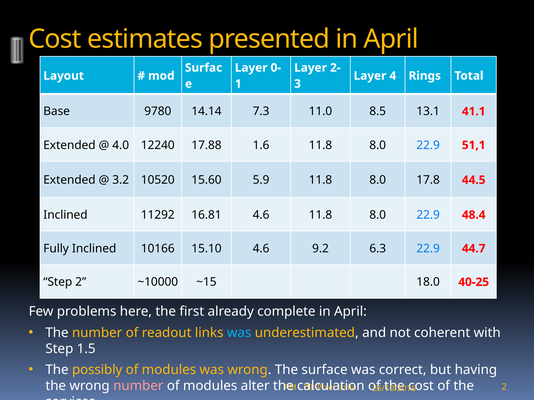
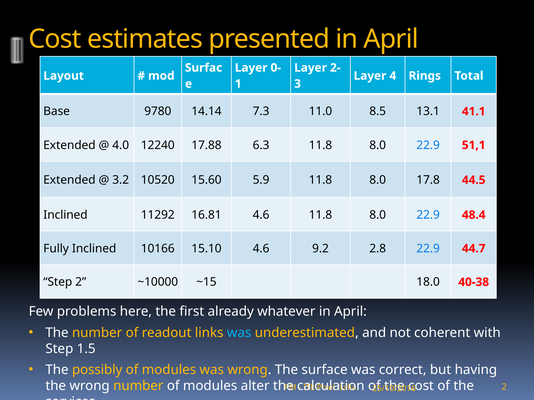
1.6: 1.6 -> 6.3 (261, 145)
6.3: 6.3 -> 2.8 (378, 249)
40-25: 40-25 -> 40-38 (474, 282)
complete: complete -> whatever (286, 312)
number colour: pink -> yellow (138, 386)
